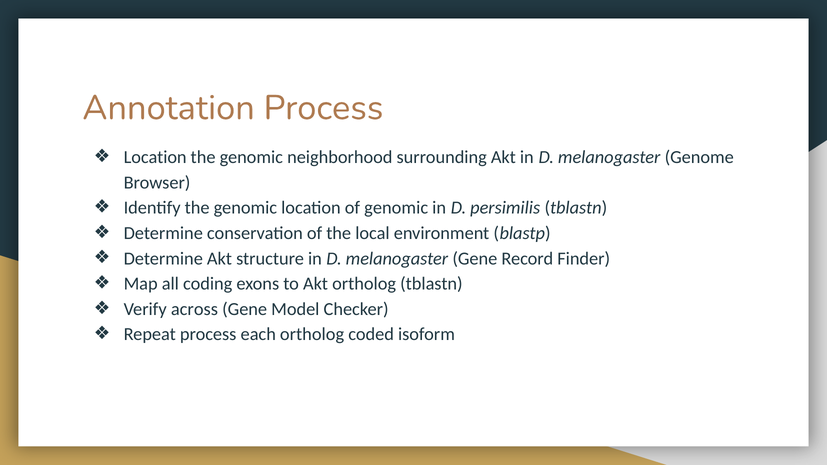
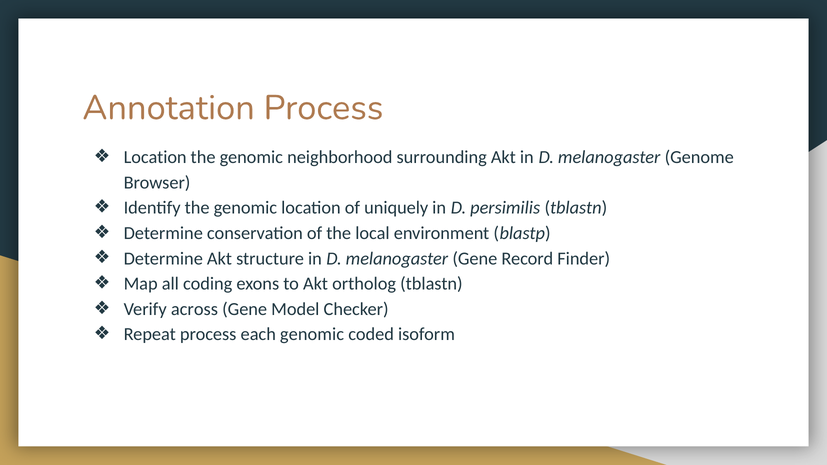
of genomic: genomic -> uniquely (396, 208)
each ortholog: ortholog -> genomic (312, 334)
